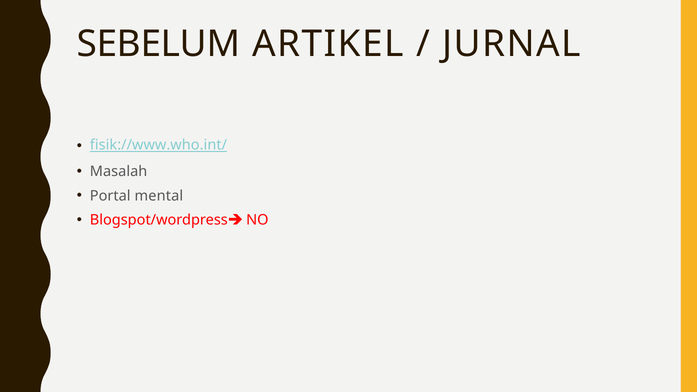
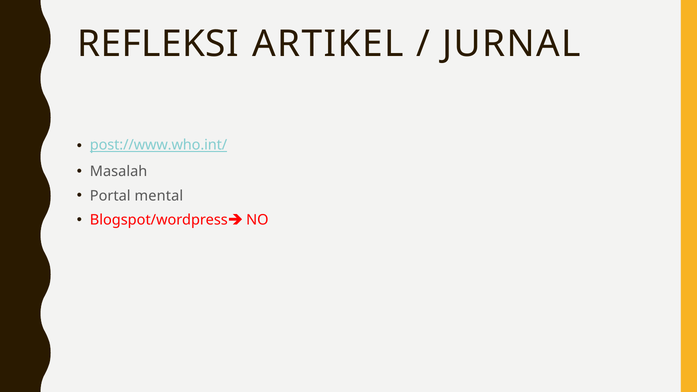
SEBELUM: SEBELUM -> REFLEKSI (158, 44)
fisik://www.who.int/: fisik://www.who.int/ -> post://www.who.int/ (159, 145)
